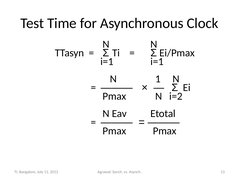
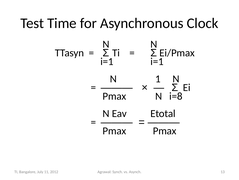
i=2: i=2 -> i=8 (176, 96)
